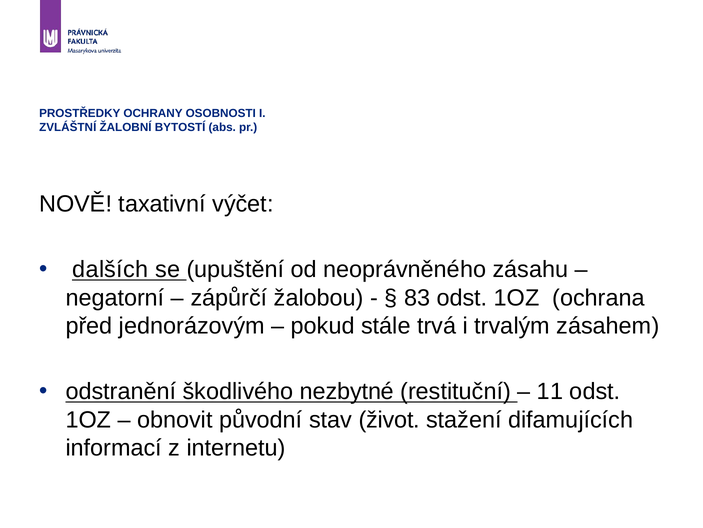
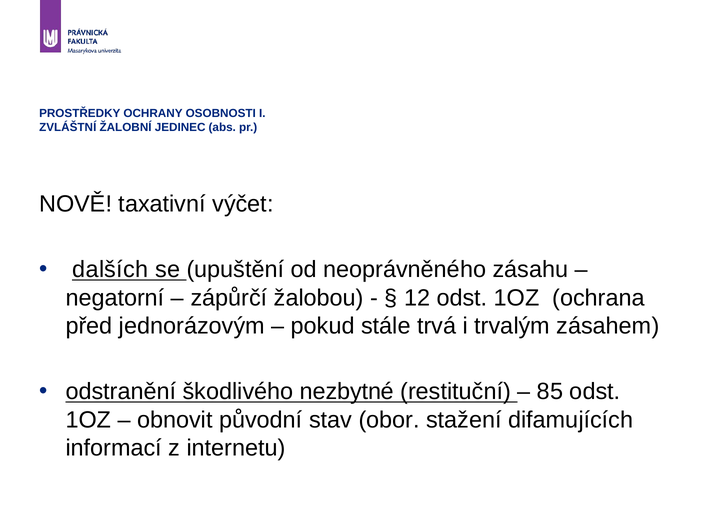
BYTOSTÍ: BYTOSTÍ -> JEDINEC (180, 127)
83: 83 -> 12 (417, 297)
11: 11 -> 85 (550, 391)
život: život -> obor (389, 419)
